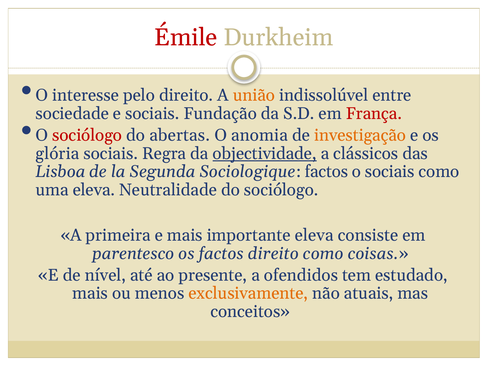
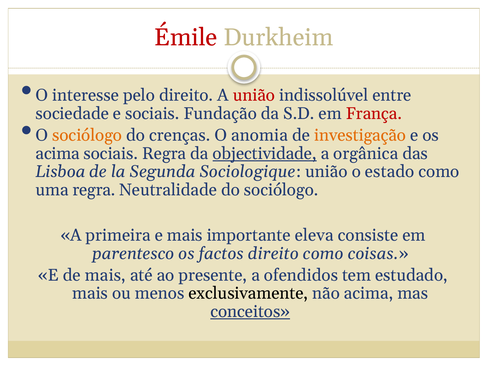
união colour: orange -> red (254, 95)
sociólogo colour: red -> orange (87, 135)
abertas: abertas -> crenças (180, 135)
glória: glória -> acima (58, 153)
clássicos: clássicos -> orgânica (366, 153)
Sociologique factos: factos -> união (326, 172)
o sociais: sociais -> estado (390, 172)
uma eleva: eleva -> regra (94, 190)
de nível: nível -> mais (105, 275)
exclusivamente colour: orange -> black (248, 293)
não atuais: atuais -> acima (369, 293)
conceitos underline: none -> present (250, 312)
